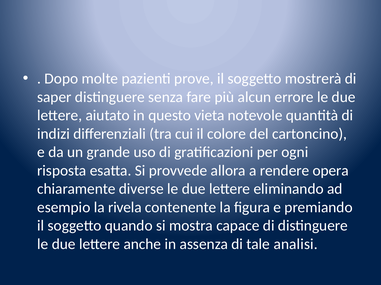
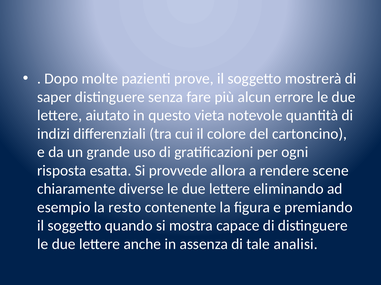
opera: opera -> scene (331, 171)
rivela: rivela -> resto (125, 208)
